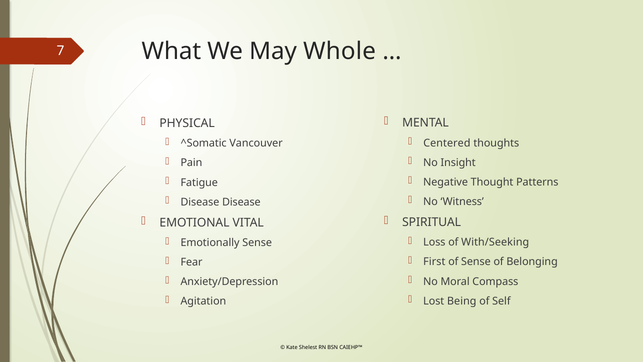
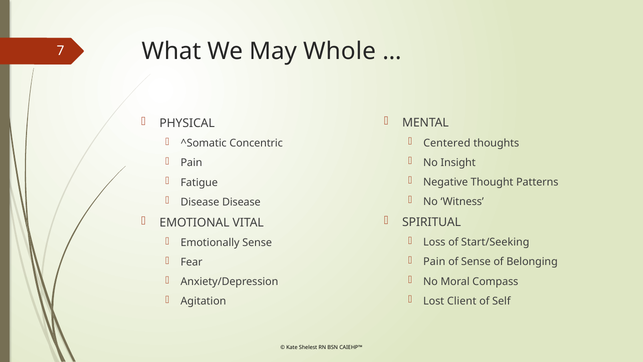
Vancouver: Vancouver -> Concentric (256, 143)
With/Seeking: With/Seeking -> Start/Seeking (495, 242)
First: First -> Pain (434, 262)
Being: Being -> Client (462, 301)
